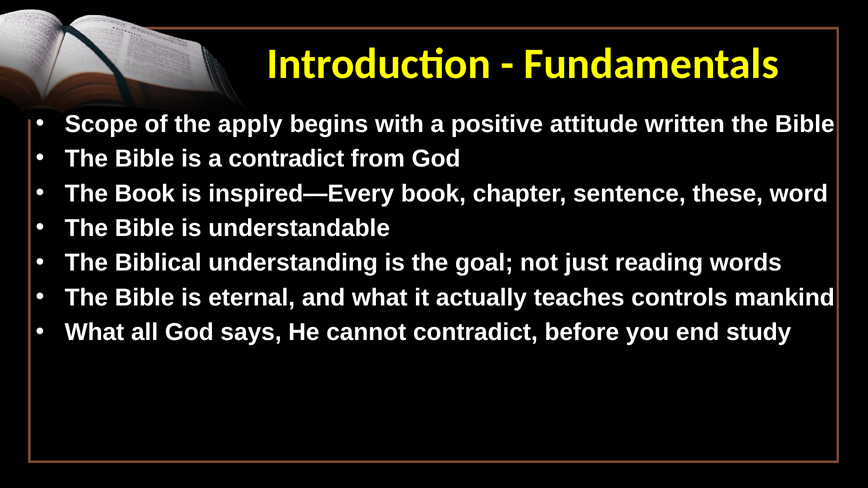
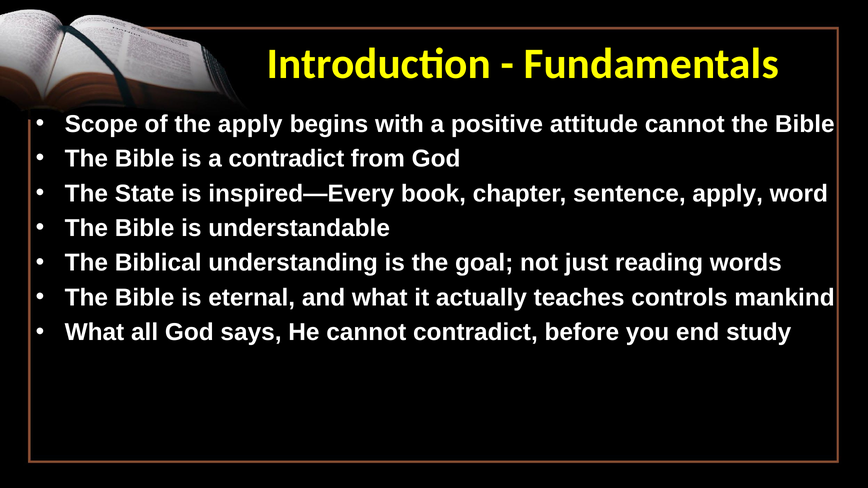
attitude written: written -> cannot (685, 124)
The Book: Book -> State (145, 194)
sentence these: these -> apply (728, 194)
